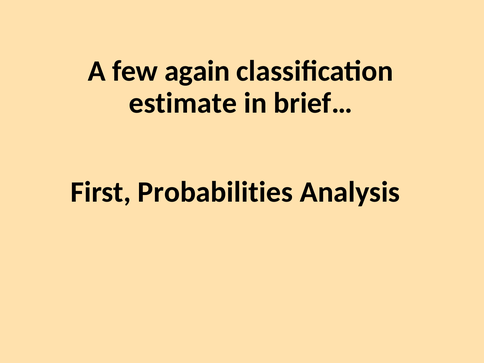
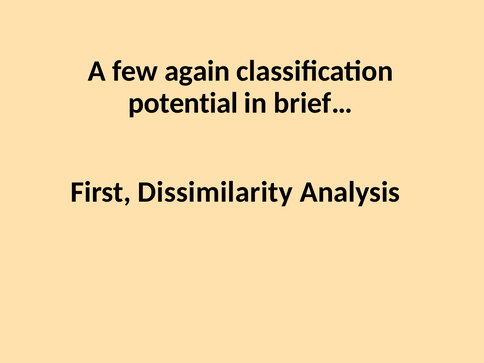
estimate: estimate -> potential (183, 103)
Probabilities: Probabilities -> Dissimilarity (215, 192)
